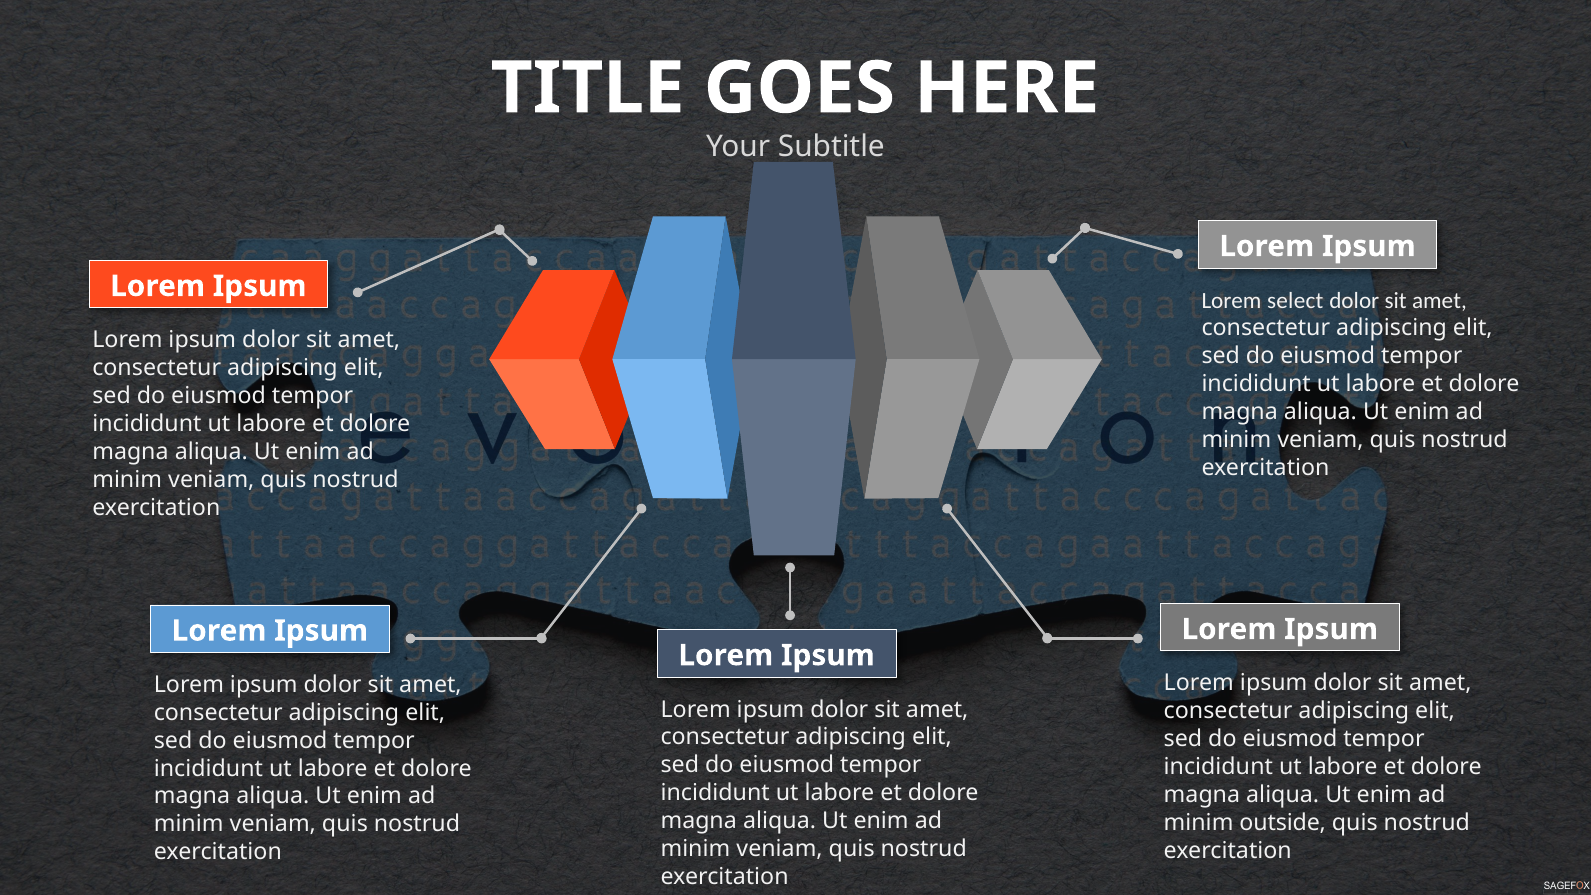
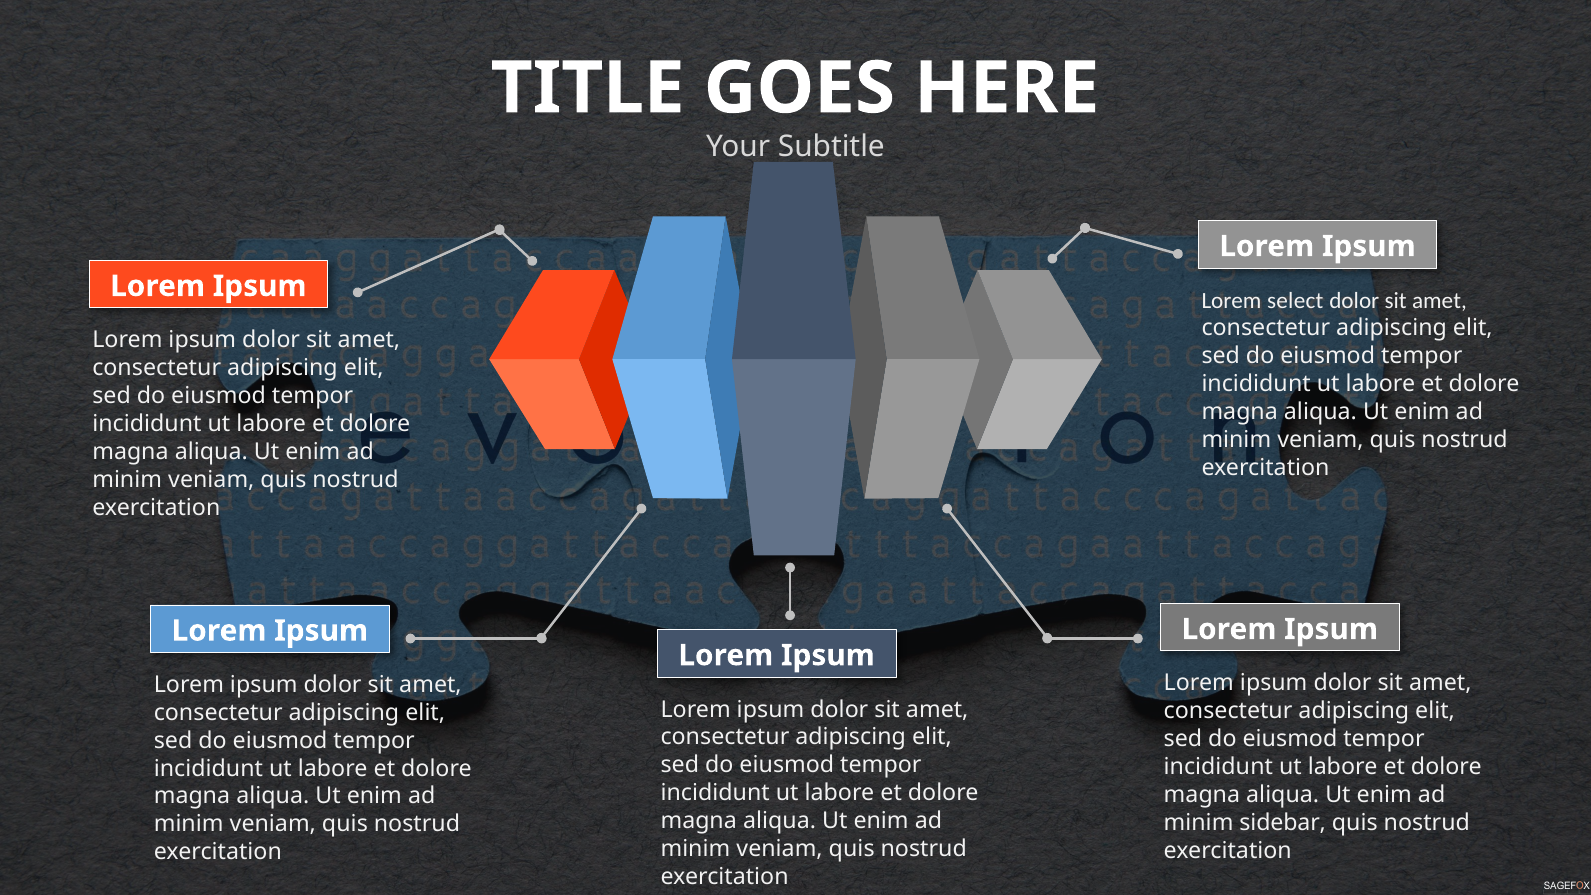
outside: outside -> sidebar (1283, 823)
